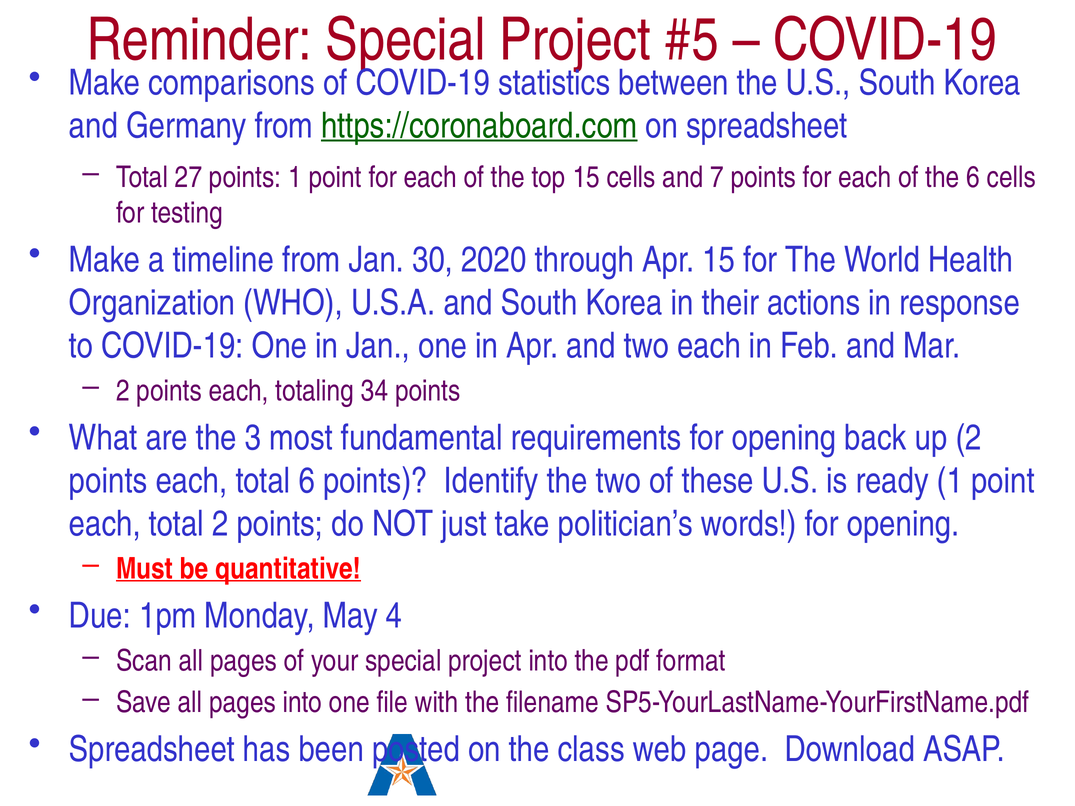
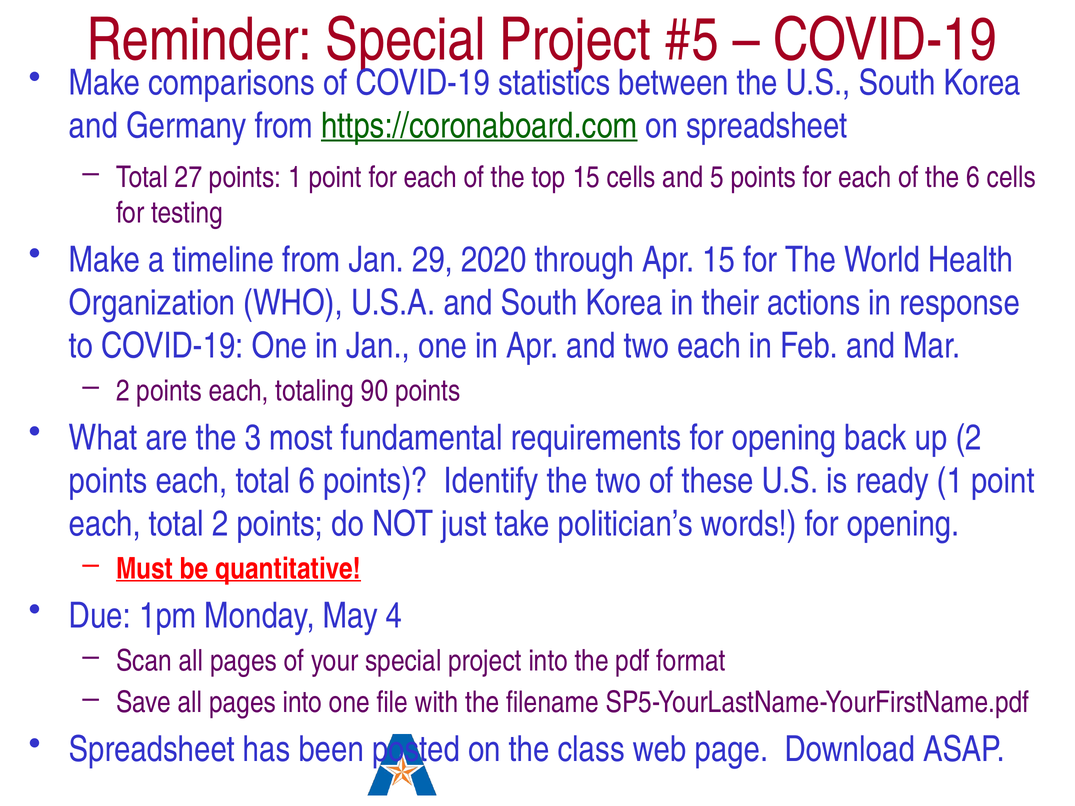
7: 7 -> 5 (717, 177)
30: 30 -> 29 (433, 260)
34: 34 -> 90 (375, 391)
